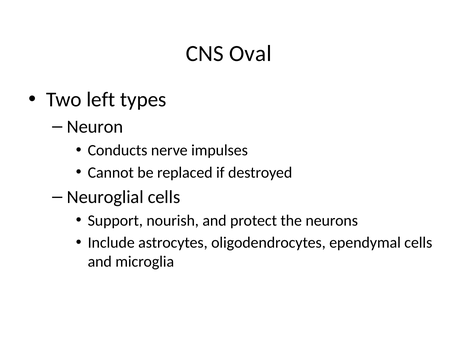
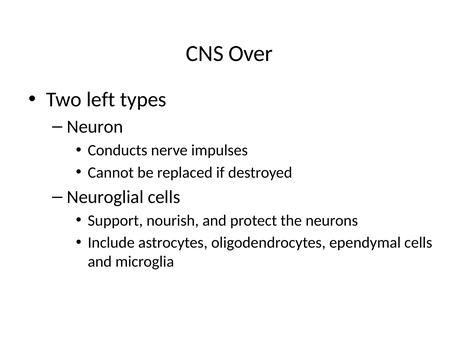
Oval: Oval -> Over (251, 53)
